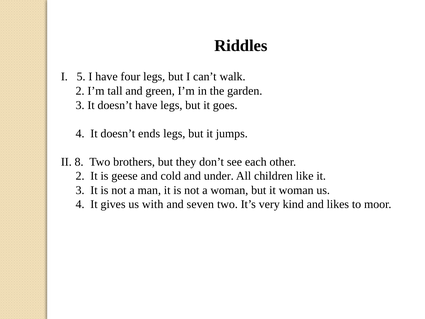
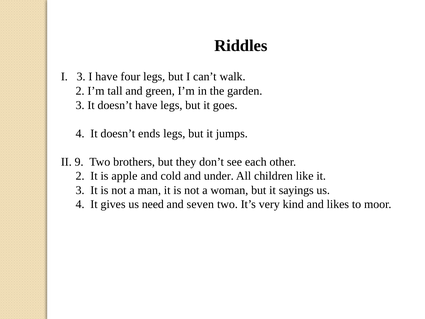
I 5: 5 -> 3 (81, 77)
8: 8 -> 9 (79, 162)
geese: geese -> apple (124, 176)
it woman: woman -> sayings (296, 190)
with: with -> need (153, 204)
